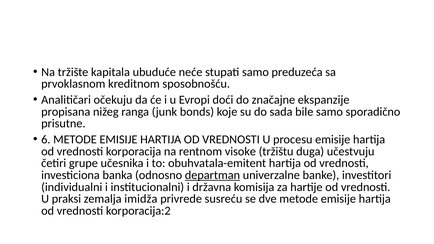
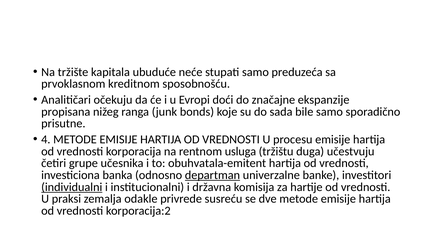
6: 6 -> 4 (46, 140)
visoke: visoke -> usluga (240, 151)
individualni underline: none -> present (72, 187)
imidža: imidža -> odakle (141, 199)
